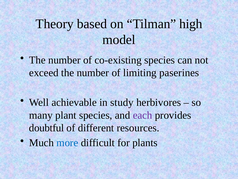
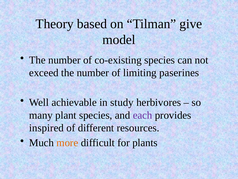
high: high -> give (191, 24)
doubtful: doubtful -> inspired (46, 128)
more colour: blue -> orange (67, 142)
